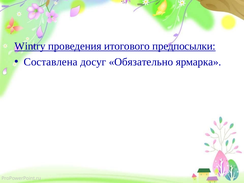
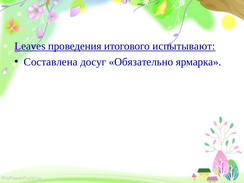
Wintry: Wintry -> Leaves (30, 46)
предпосылки: предпосылки -> испытывают (184, 46)
